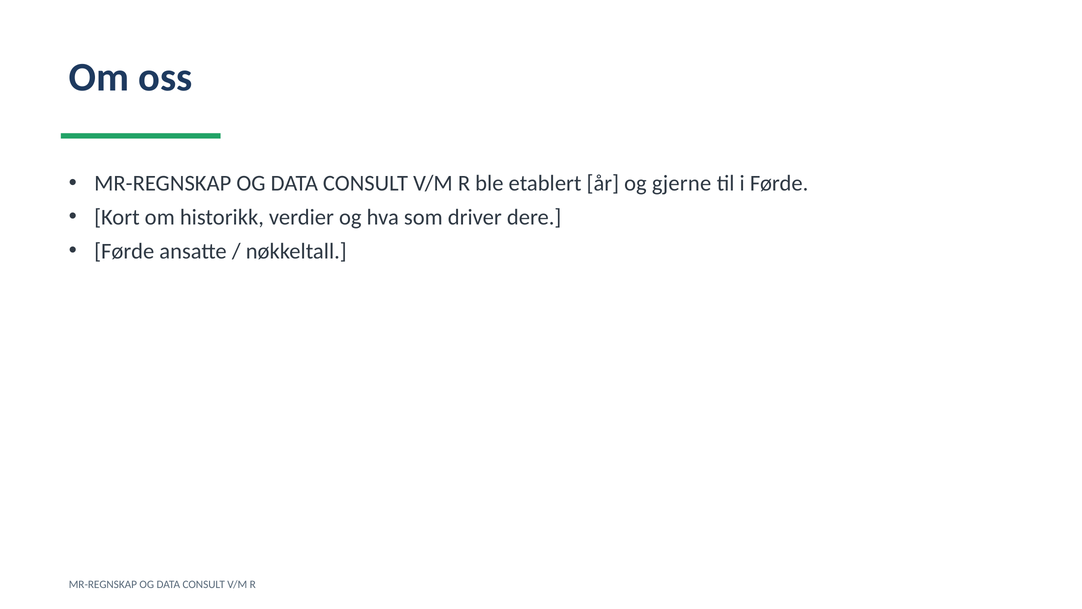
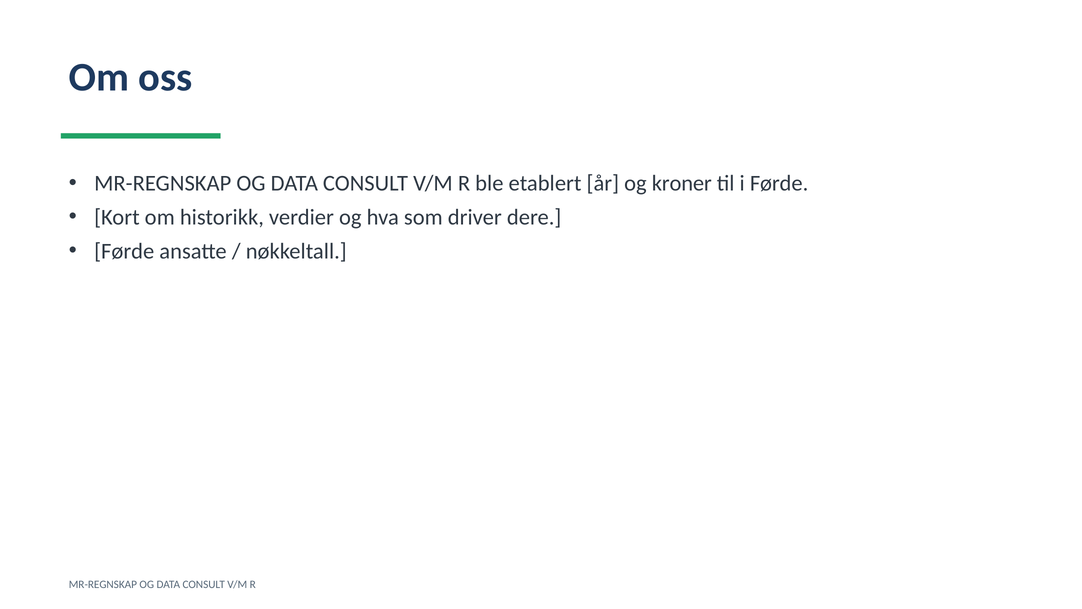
gjerne: gjerne -> kroner (682, 183)
